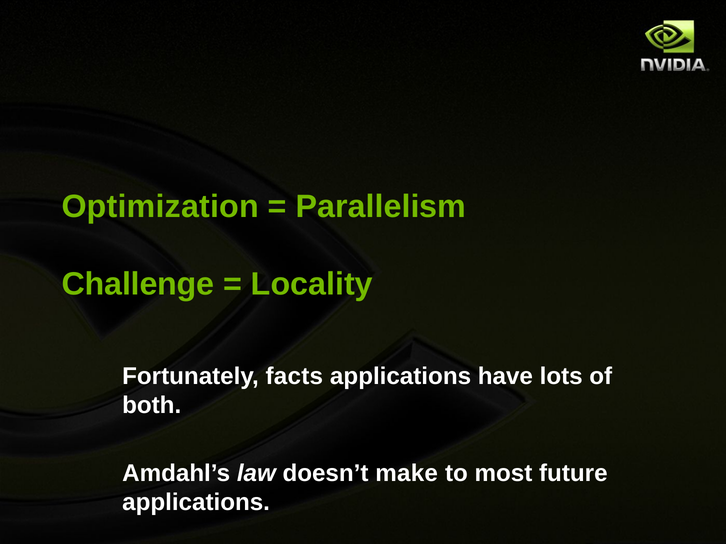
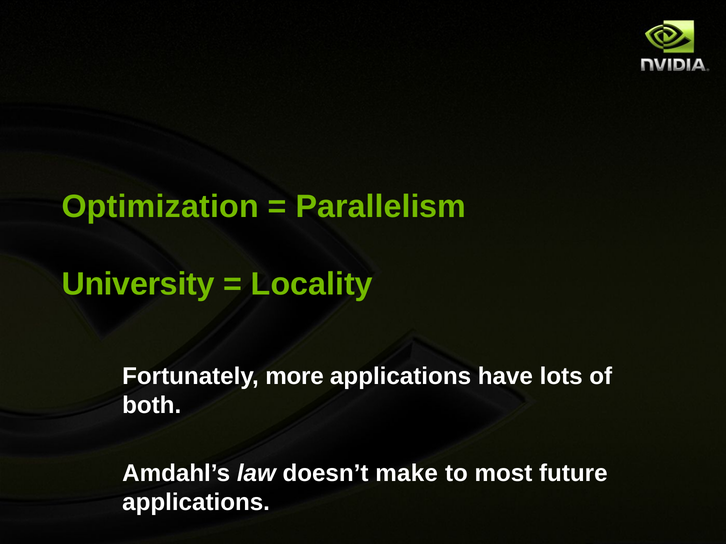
Challenge: Challenge -> University (138, 284)
facts: facts -> more (295, 377)
